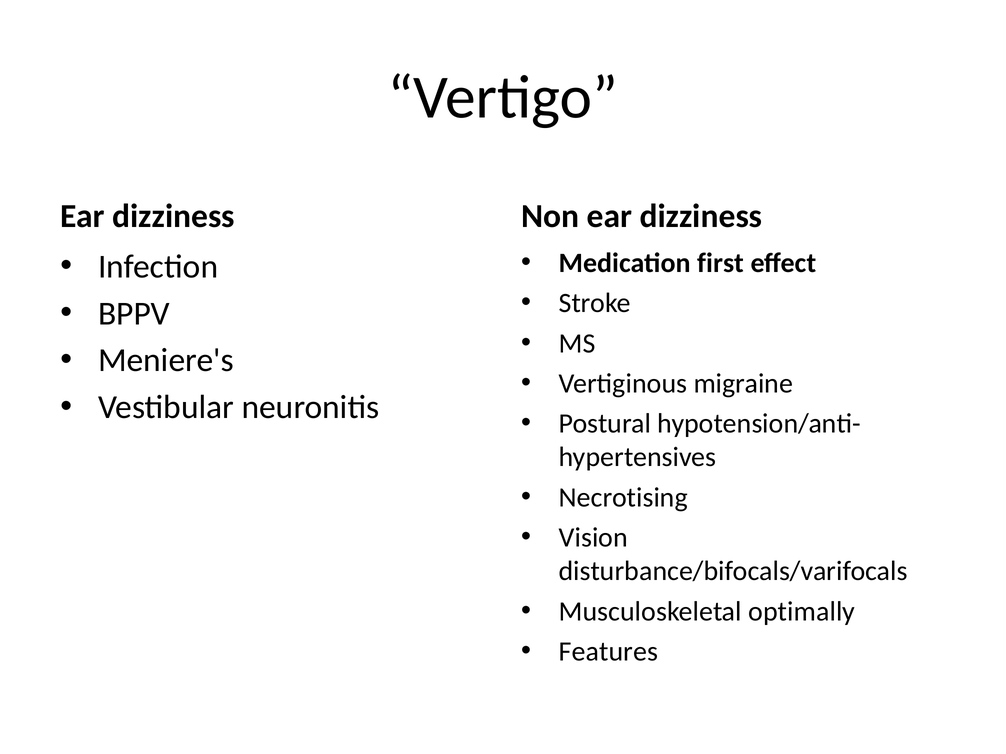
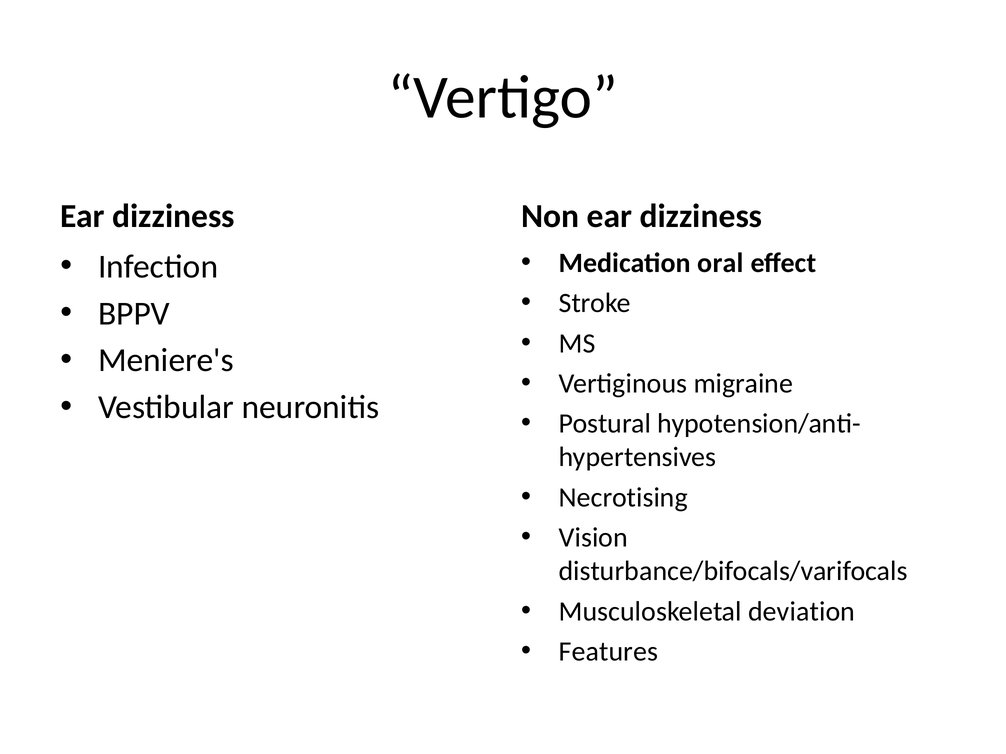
first: first -> oral (720, 263)
optimally: optimally -> deviation (802, 612)
